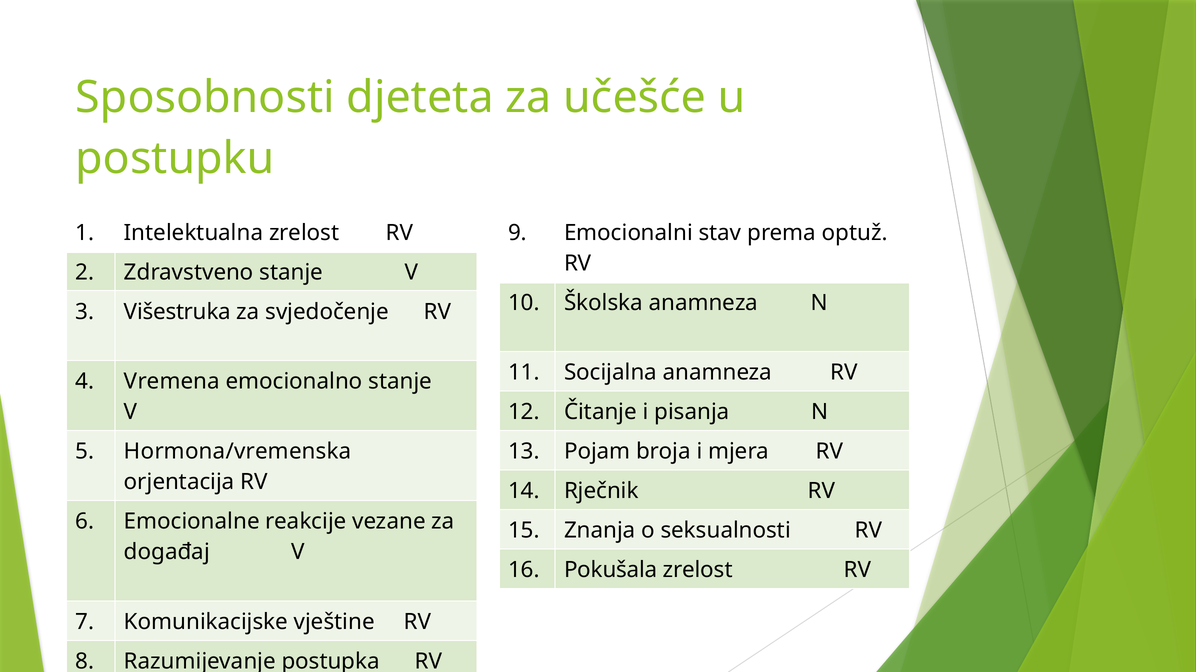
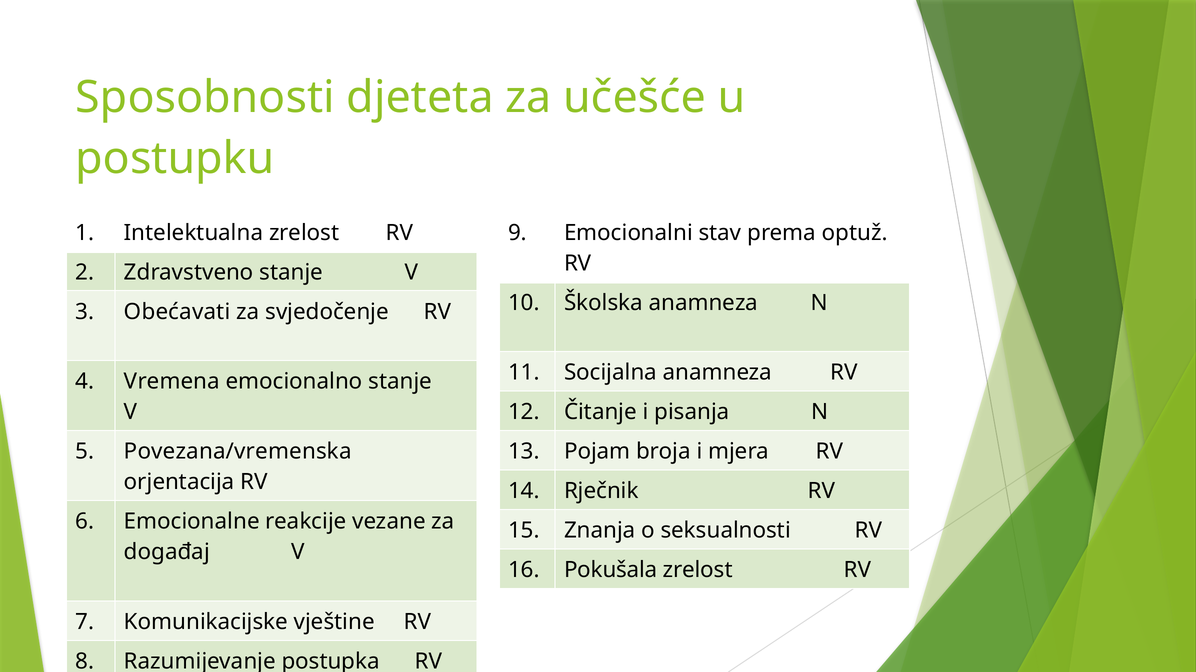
Višestruka: Višestruka -> Obećavati (177, 312)
Hormona/vremenska: Hormona/vremenska -> Povezana/vremenska (238, 452)
